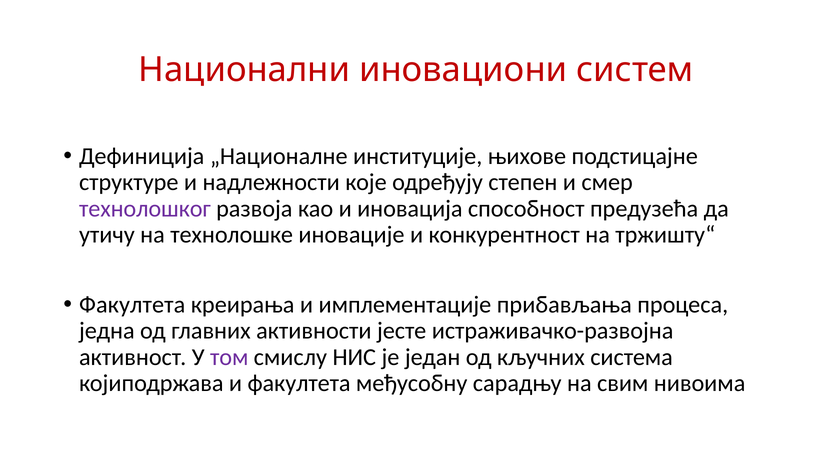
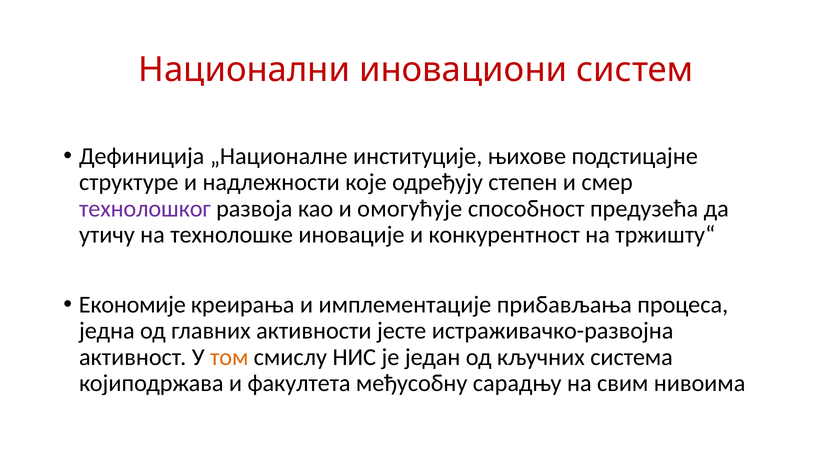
иновација: иновација -> омогућује (410, 209)
Факултета: Факултета -> Економије (132, 305)
том colour: purple -> orange (229, 357)
